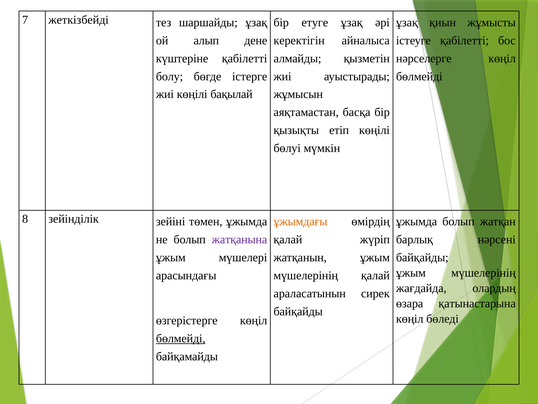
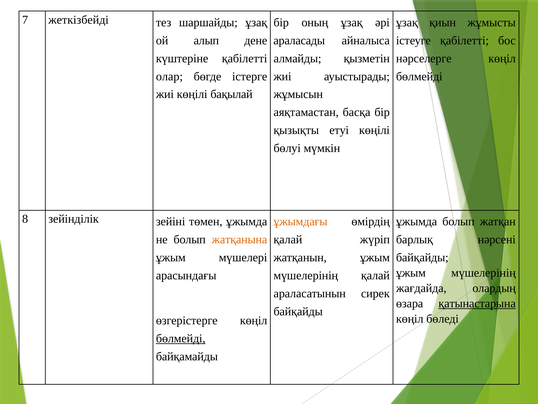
етуге: етуге -> оның (315, 22)
керектігін: керектігін -> араласады (299, 40)
болу: болу -> олар (169, 76)
етіп: етіп -> етуі (339, 130)
жатқанына colour: purple -> orange (239, 239)
қатынастарына underline: none -> present (477, 303)
